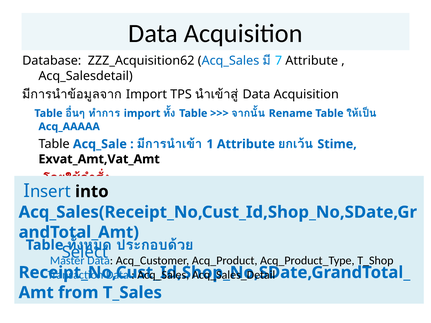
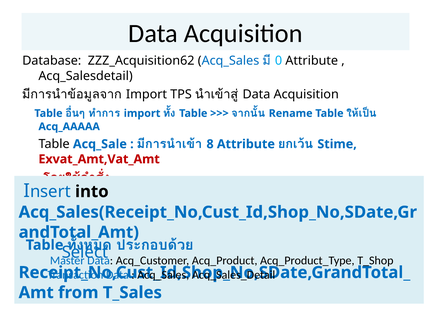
7: 7 -> 0 (279, 61)
1: 1 -> 8 (210, 144)
Exvat_Amt,Vat_Amt colour: black -> red (99, 159)
